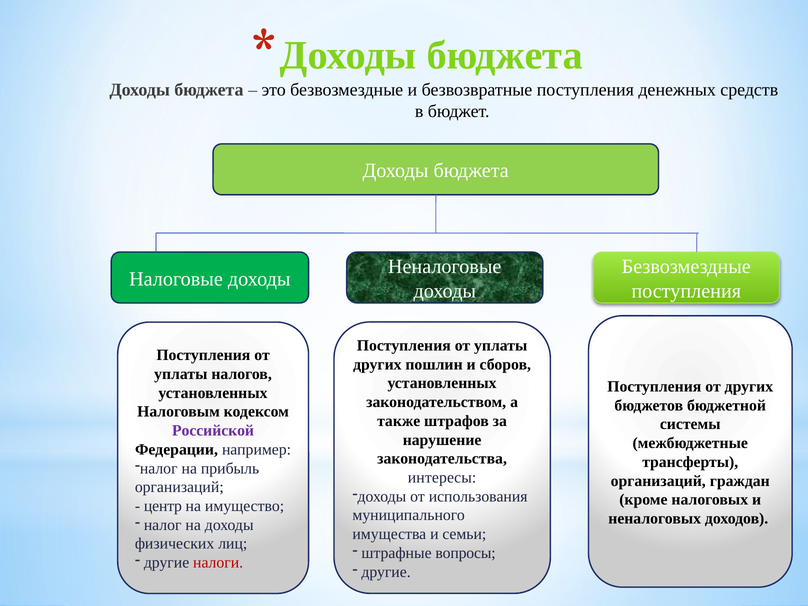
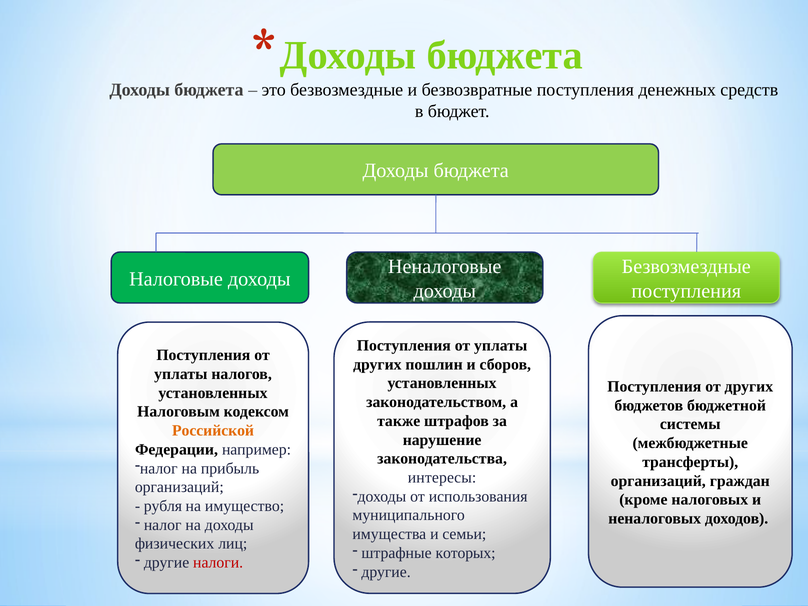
Российской colour: purple -> orange (213, 431)
центр: центр -> рубля (163, 506)
вопросы: вопросы -> которых (466, 553)
